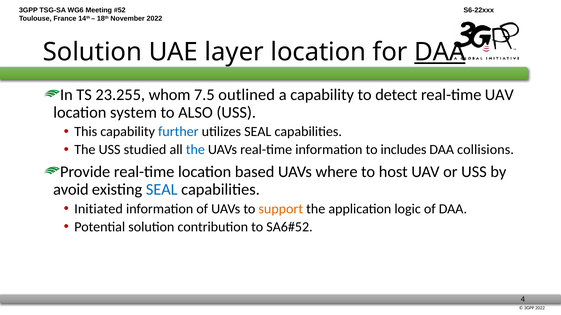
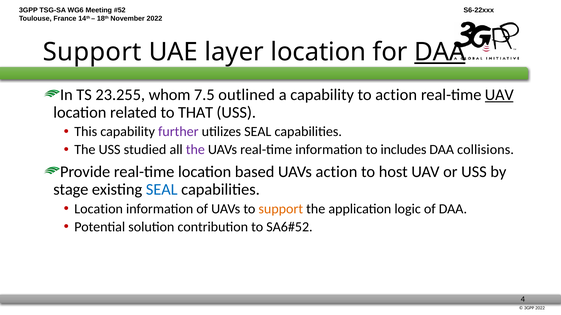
Solution: Solution -> Support (92, 52)
to detect: detect -> action (396, 95)
UAV underline: none -> present (499, 95)
system: system -> related (134, 113)
ALSO: ALSO -> THAT (196, 113)
further colour: blue -> purple (178, 132)
the colour: blue -> purple (195, 150)
UAVs where: where -> action (336, 172)
avoid: avoid -> stage (71, 190)
Initiated: Initiated -> Location (99, 209)
